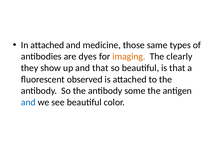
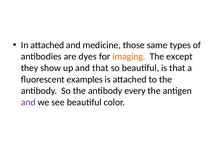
clearly: clearly -> except (179, 57)
observed: observed -> examples (85, 80)
some: some -> every (135, 91)
and colour: blue -> purple (28, 102)
